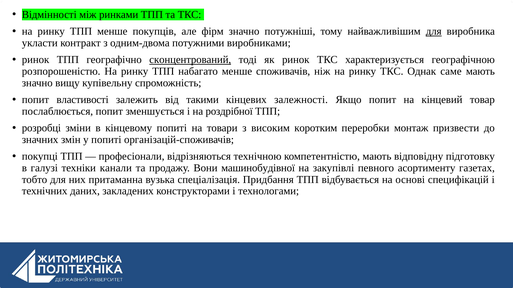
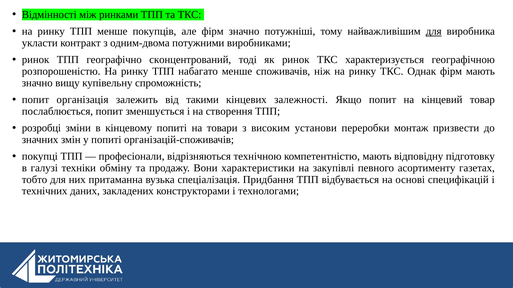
сконцентрований underline: present -> none (190, 60)
Однак саме: саме -> фірм (451, 71)
властивості: властивості -> організація (82, 100)
роздрібної: роздрібної -> створення (229, 111)
коротким: коротким -> установи (316, 128)
канали: канали -> обміну (116, 168)
машинобудівної: машинобудівної -> характеристики (258, 168)
